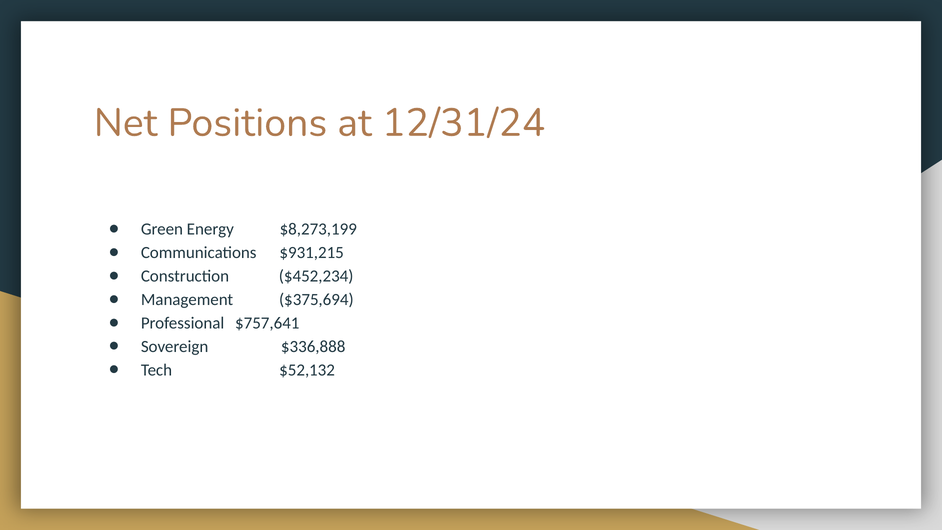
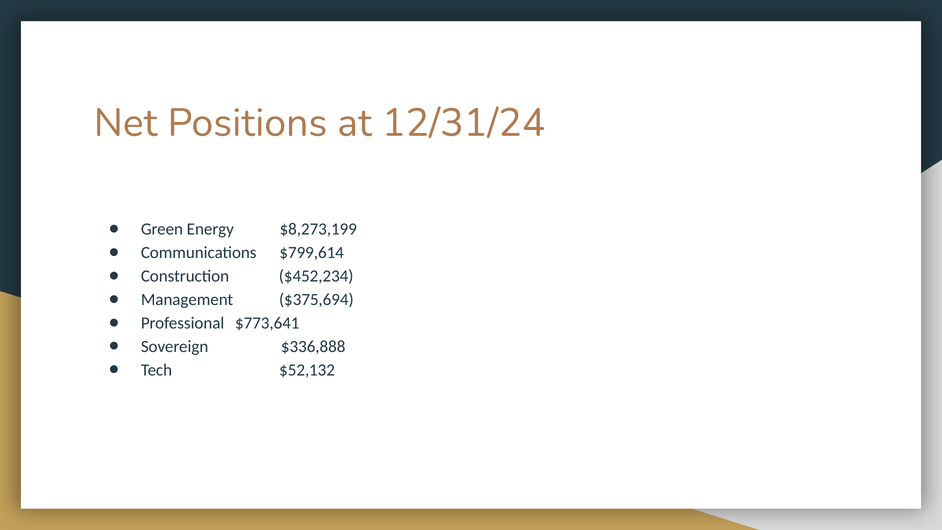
$931,215: $931,215 -> $799,614 (312, 252)
$757,641: $757,641 -> $773,641 (267, 323)
